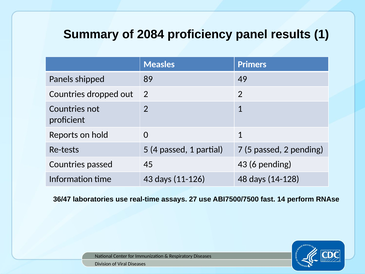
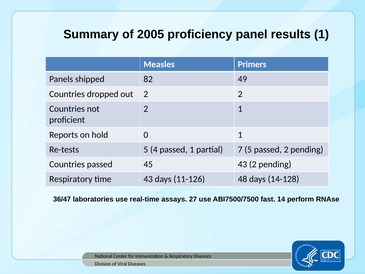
2084: 2084 -> 2005 (151, 34)
89: 89 -> 82 (148, 79)
43 6: 6 -> 2 (253, 164)
Information: Information -> Respiratory (71, 179)
